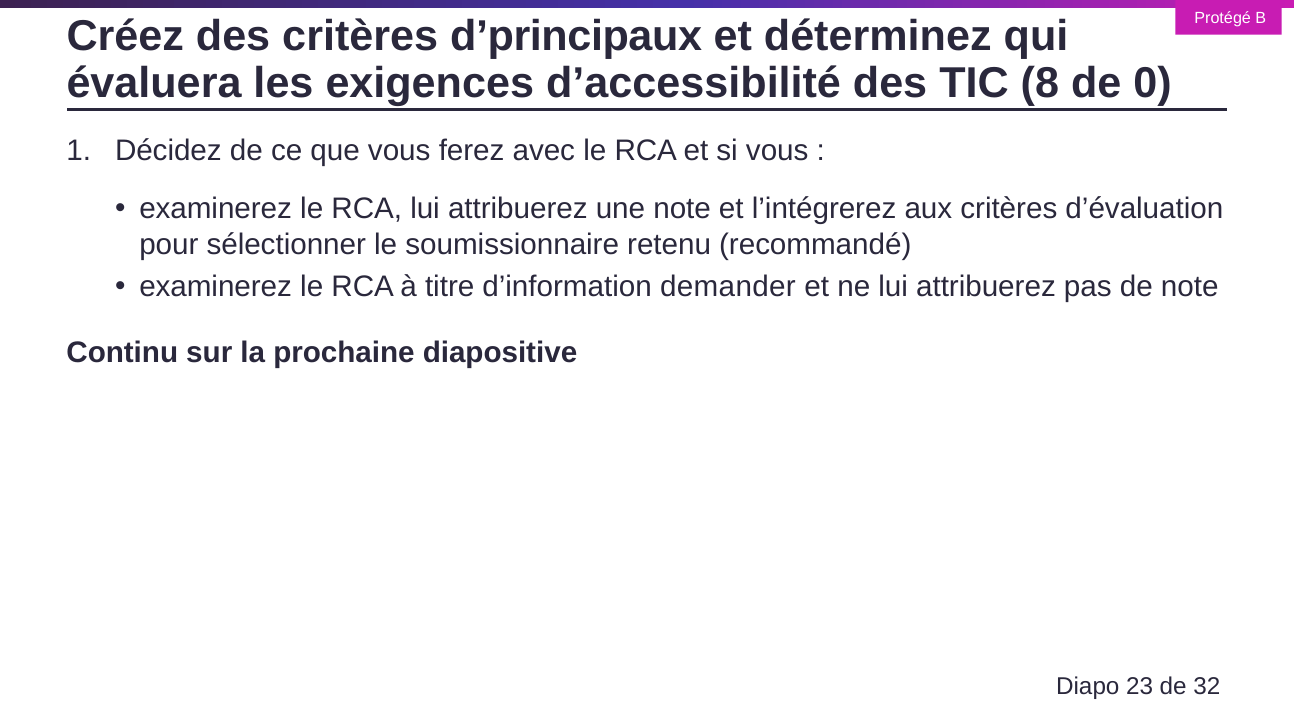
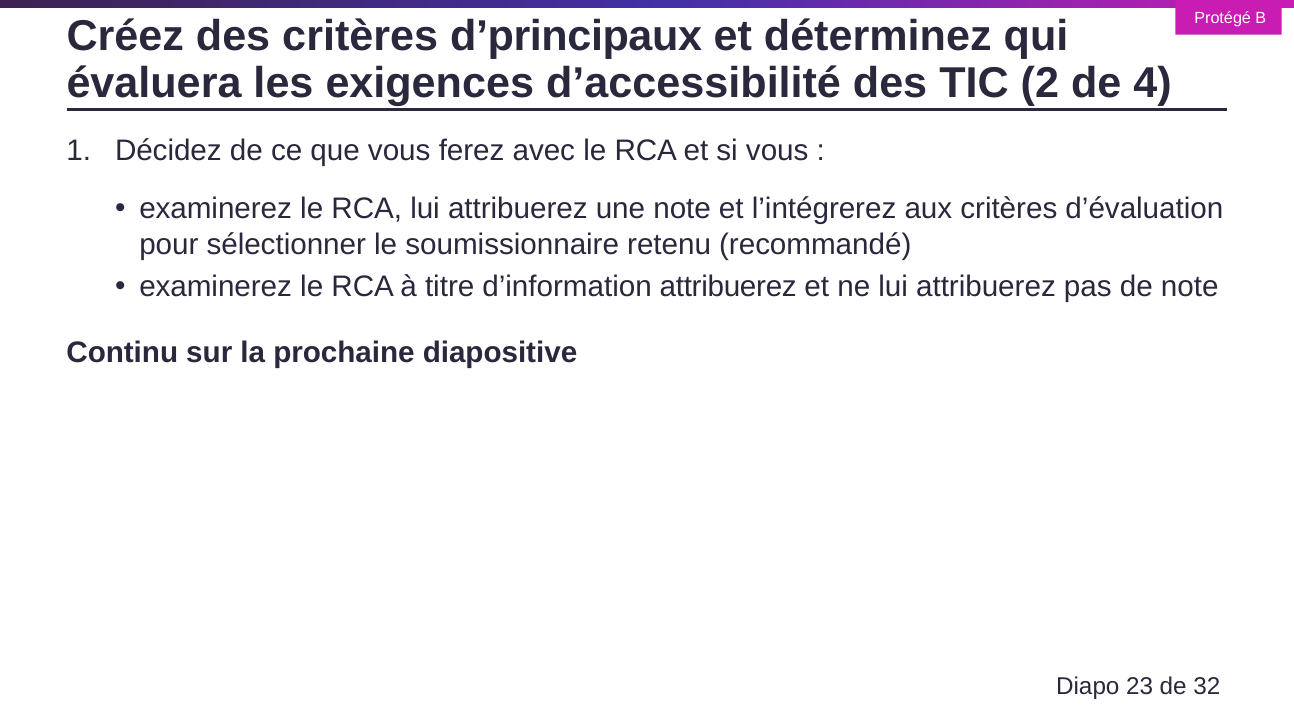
8: 8 -> 2 (1040, 83)
0: 0 -> 4 (1153, 83)
d’information demander: demander -> attribuerez (728, 287)
